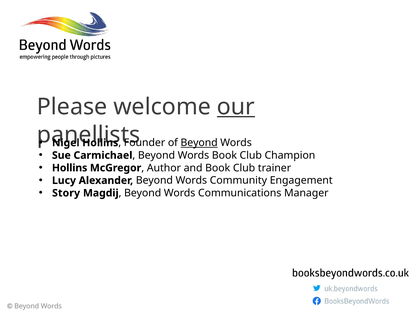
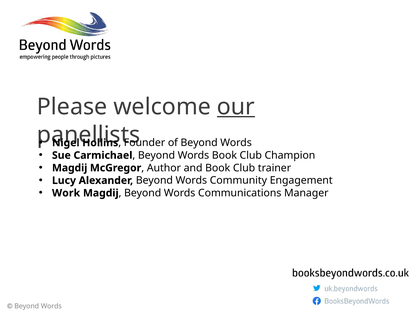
Beyond underline: present -> none (199, 143)
Hollins: Hollins -> Magdij (70, 168)
Story: Story -> Work (66, 193)
